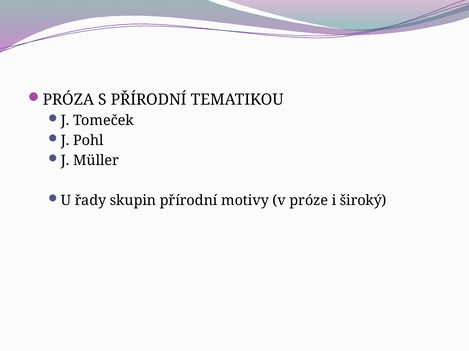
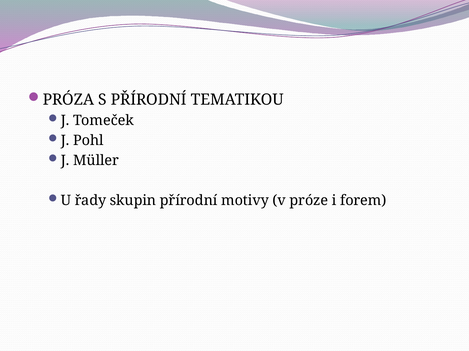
široký: široký -> forem (363, 201)
